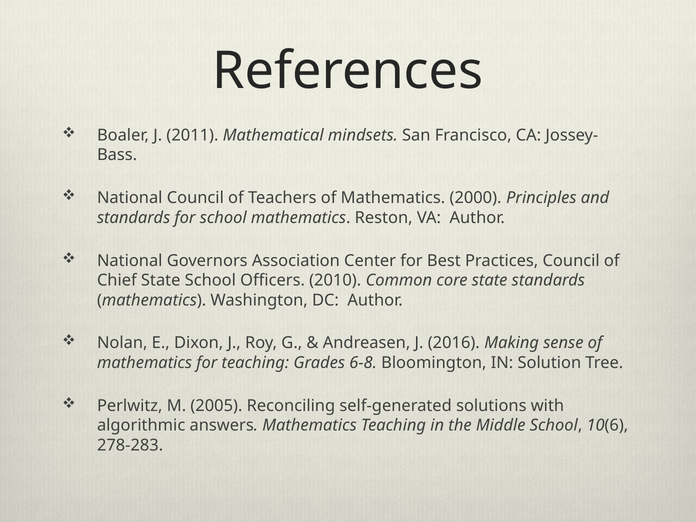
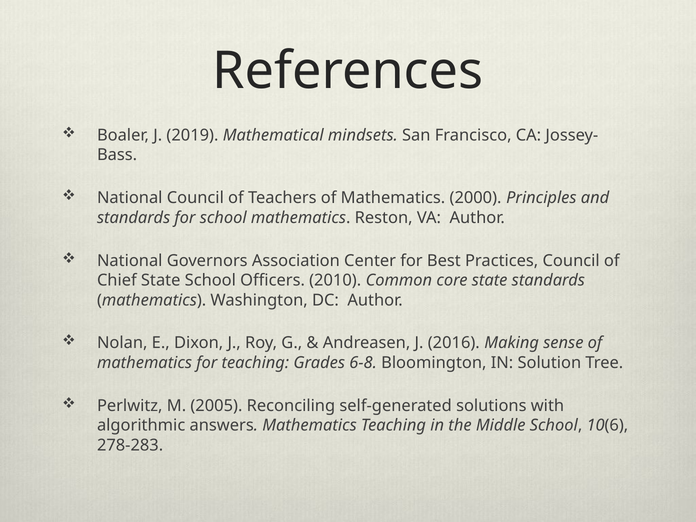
2011: 2011 -> 2019 (192, 135)
